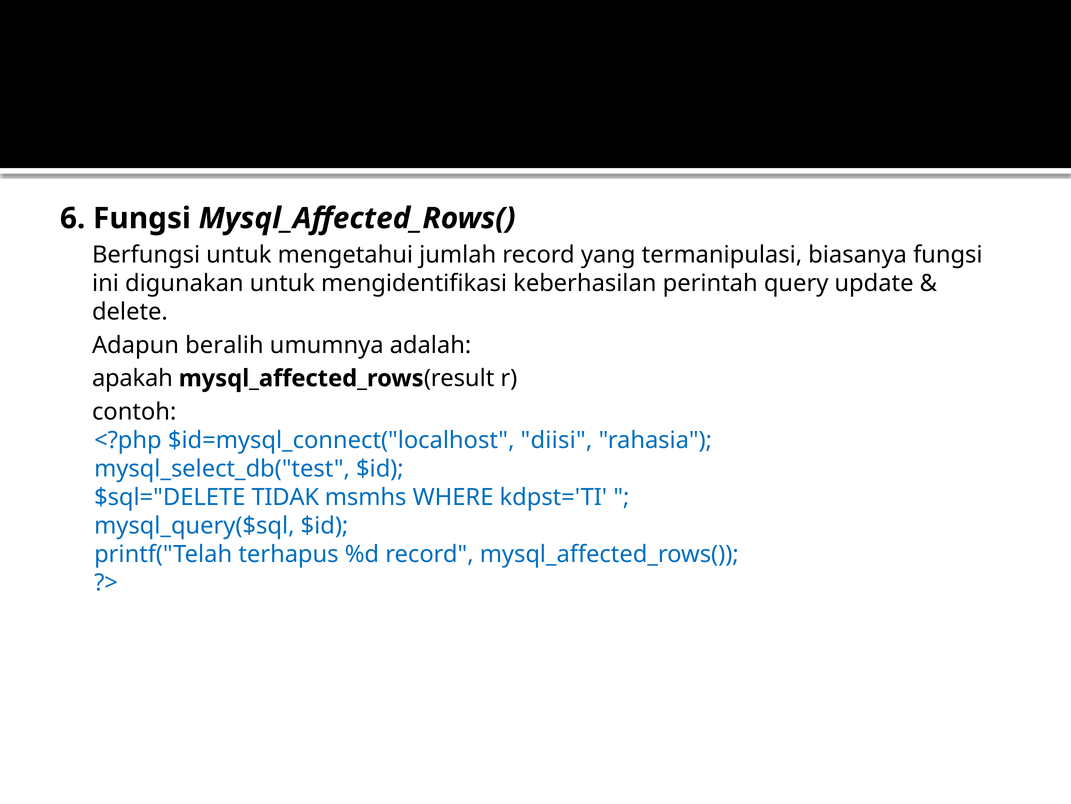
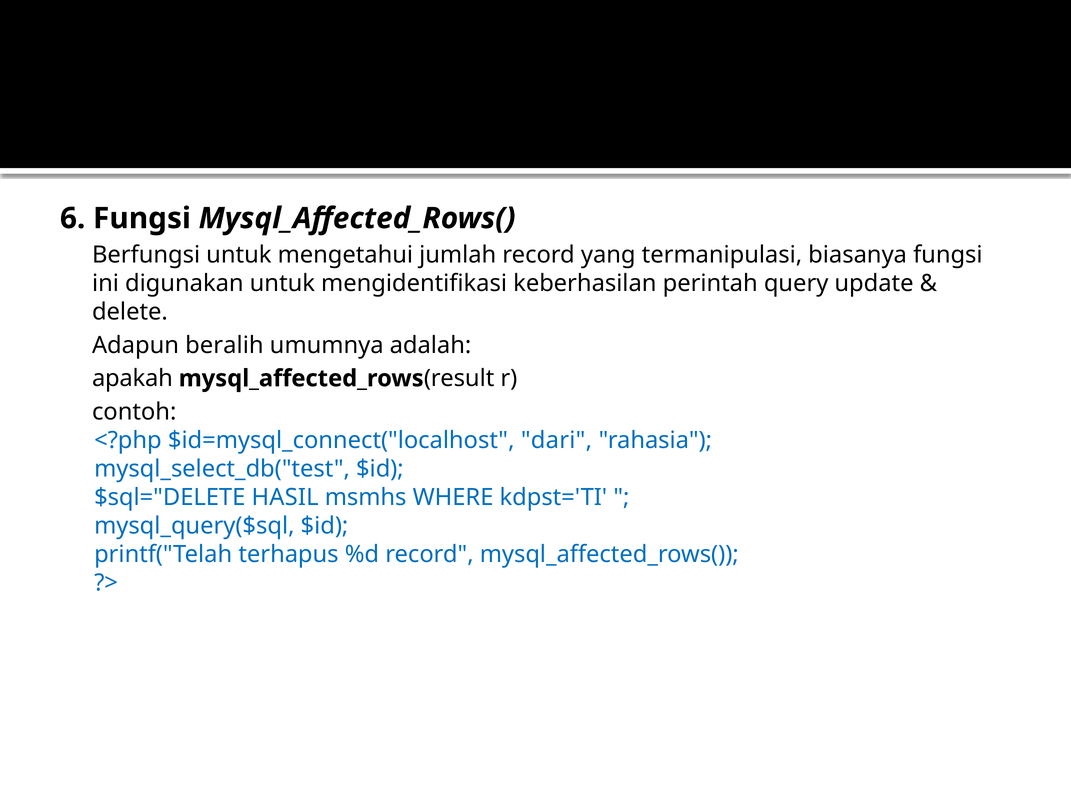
diisi: diisi -> dari (556, 440)
TIDAK: TIDAK -> HASIL (285, 497)
